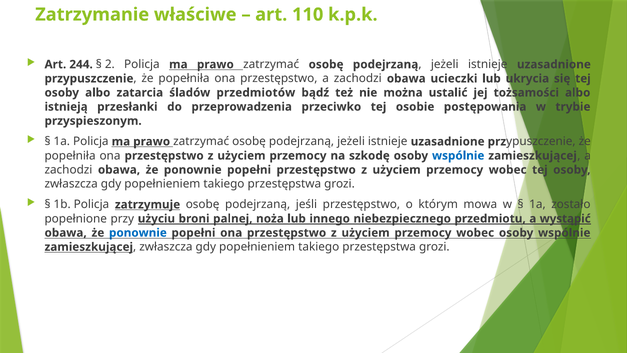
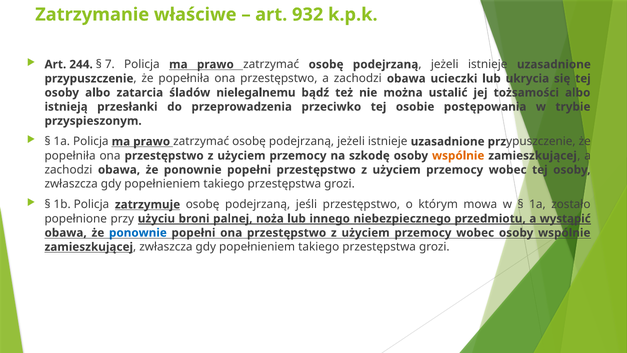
110: 110 -> 932 (308, 15)
2: 2 -> 7 (110, 64)
przedmiotów: przedmiotów -> nielegalnemu (256, 93)
wspólnie colour: blue -> orange (458, 156)
